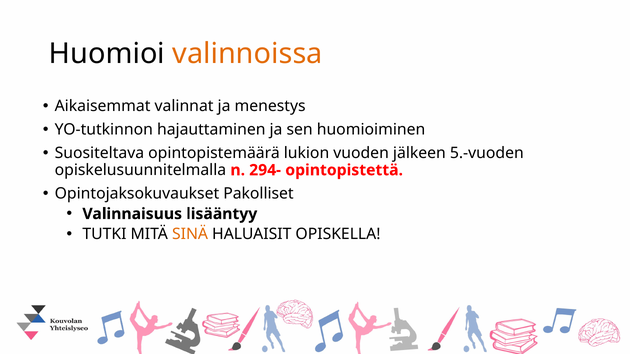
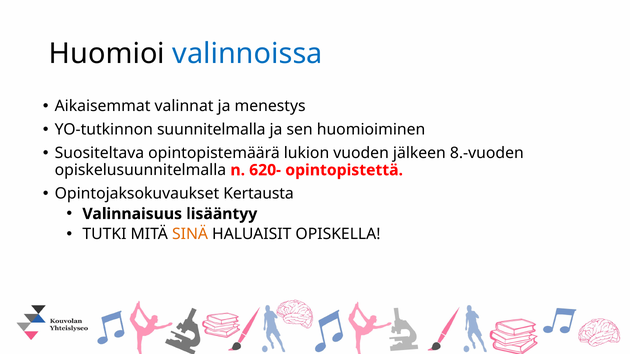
valinnoissa colour: orange -> blue (247, 54)
hajauttaminen: hajauttaminen -> suunnitelmalla (211, 130)
5.-vuoden: 5.-vuoden -> 8.-vuoden (487, 153)
294-: 294- -> 620- (265, 170)
Pakolliset: Pakolliset -> Kertausta (259, 194)
